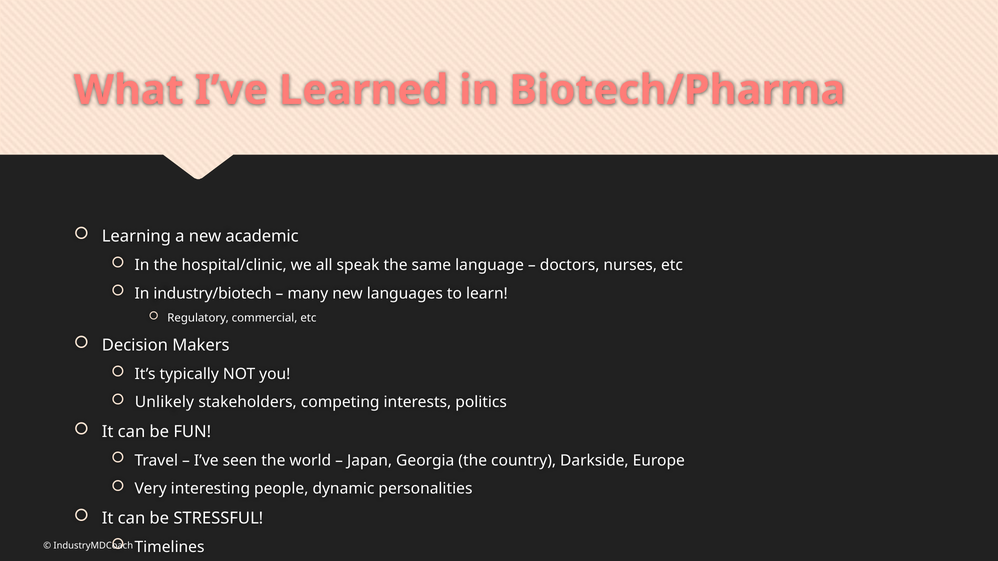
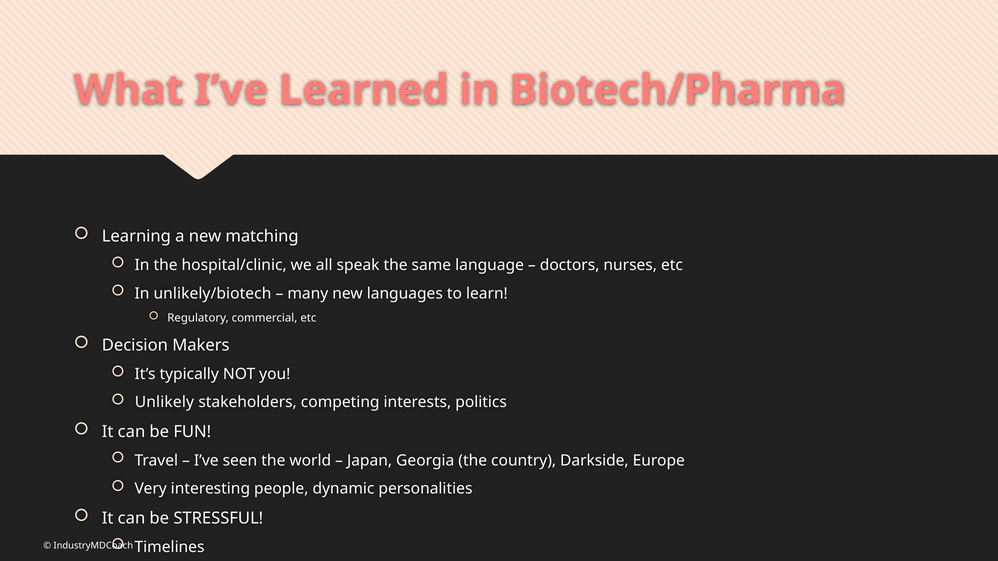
academic: academic -> matching (262, 236)
industry/biotech: industry/biotech -> unlikely/biotech (212, 294)
